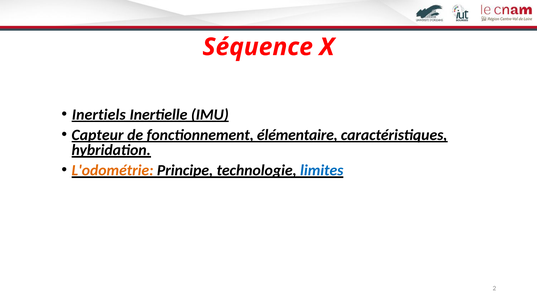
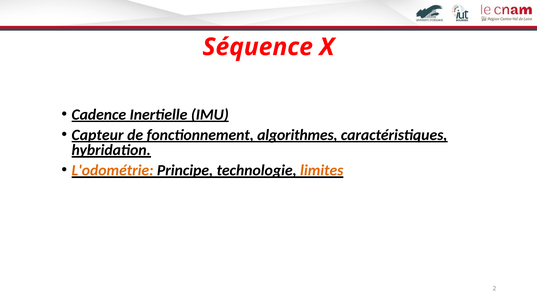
Inertiels: Inertiels -> Cadence (99, 115)
élémentaire: élémentaire -> algorithmes (297, 135)
limites colour: blue -> orange (322, 170)
